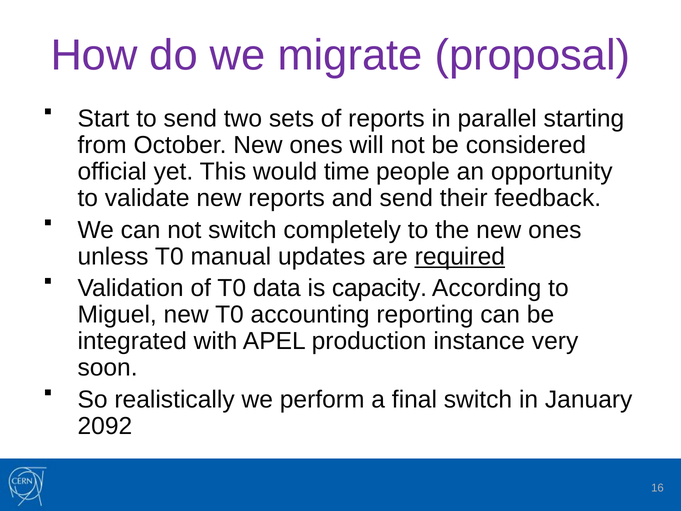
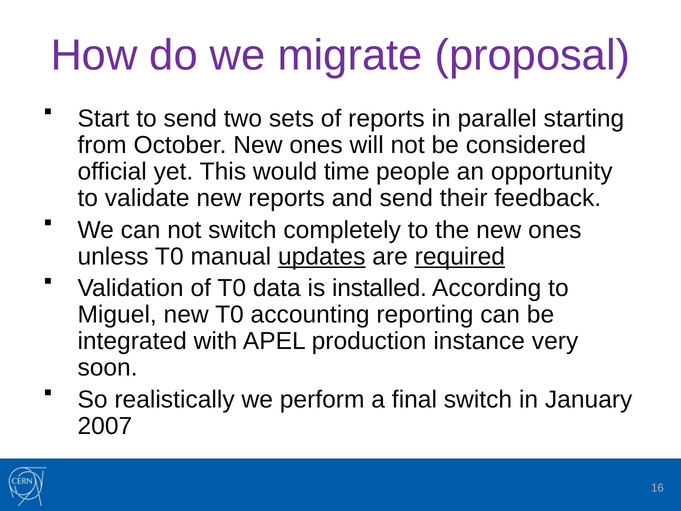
updates underline: none -> present (322, 256)
capacity: capacity -> installed (379, 288)
2092: 2092 -> 2007 (105, 426)
